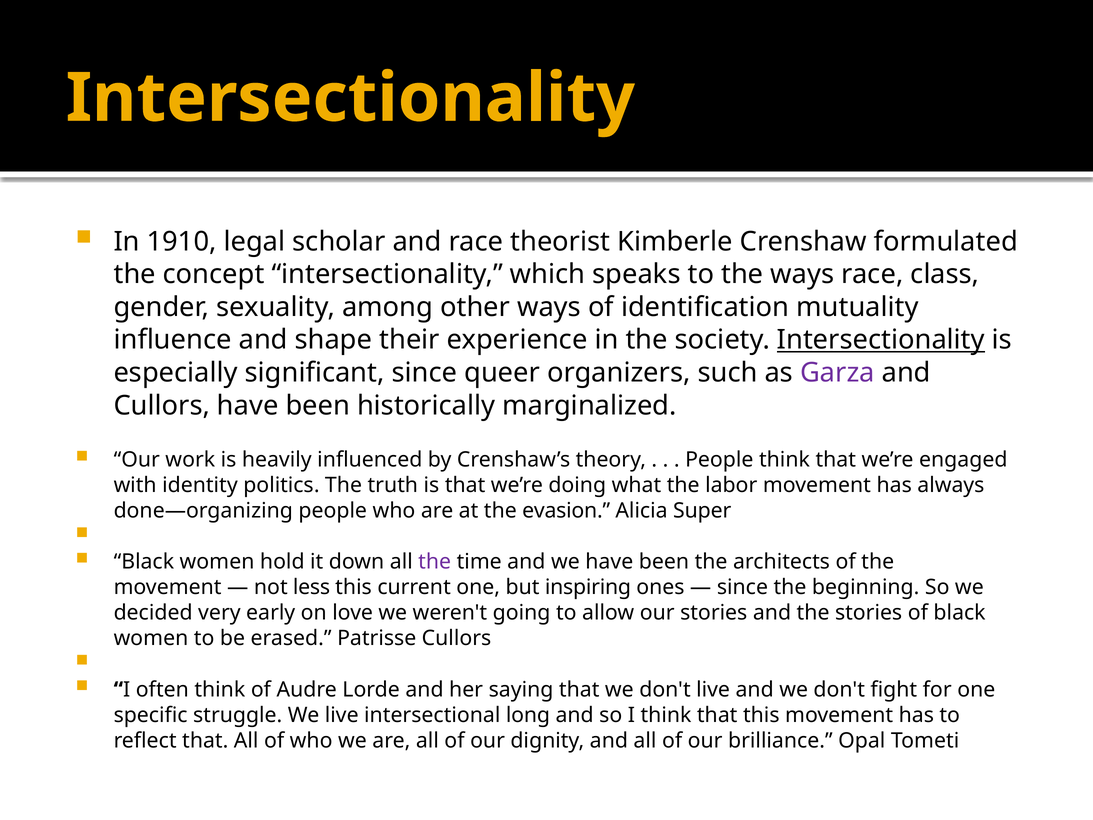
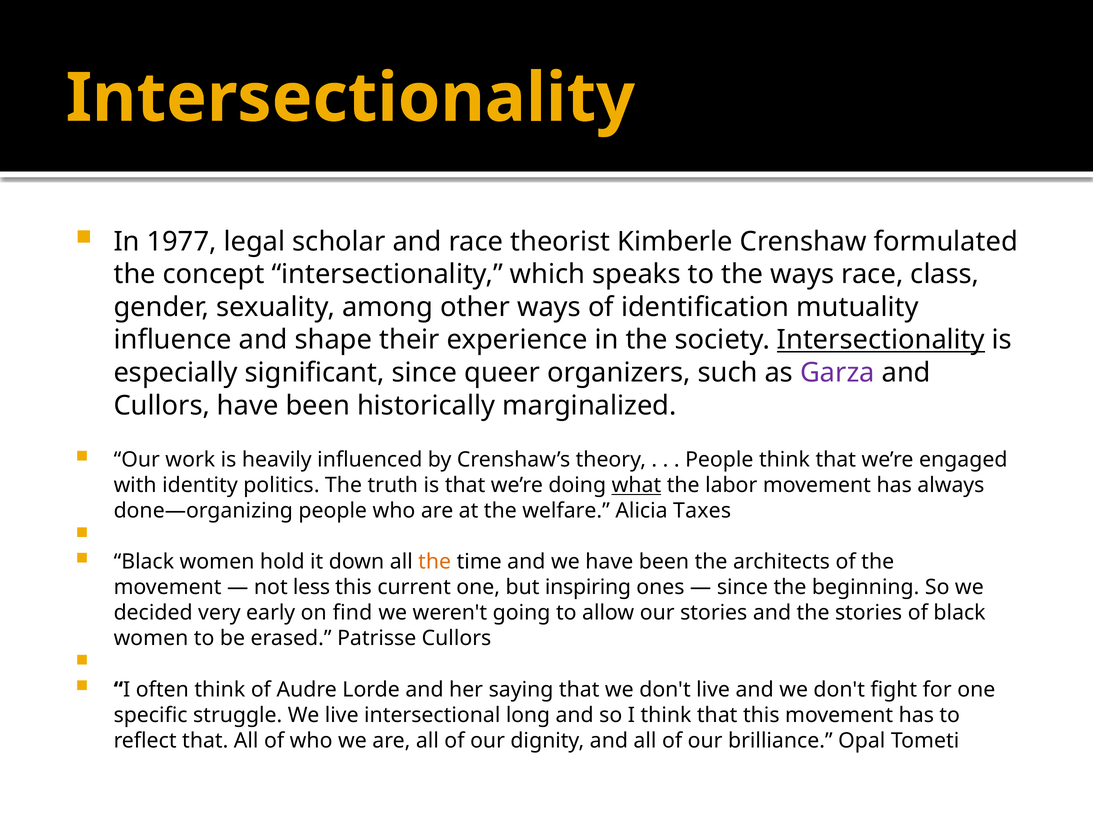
1910: 1910 -> 1977 (182, 241)
what underline: none -> present (636, 485)
evasion: evasion -> welfare (566, 511)
Super: Super -> Taxes (702, 511)
the colour: purple -> orange (435, 562)
love: love -> find (352, 613)
